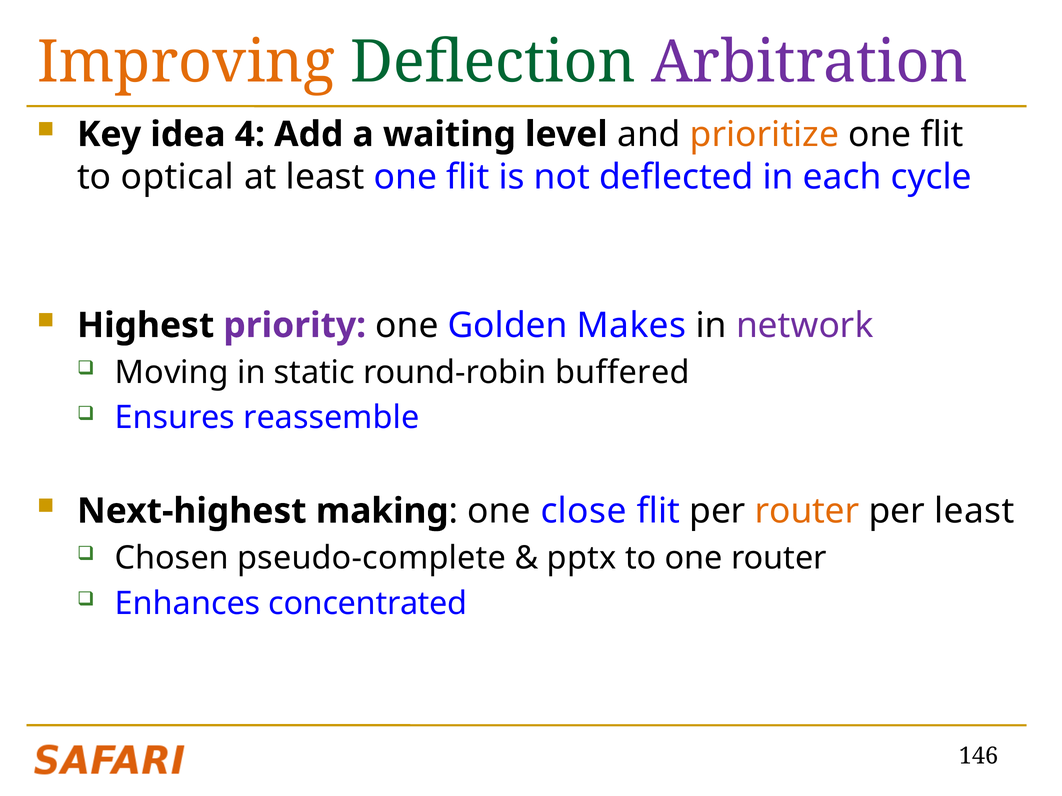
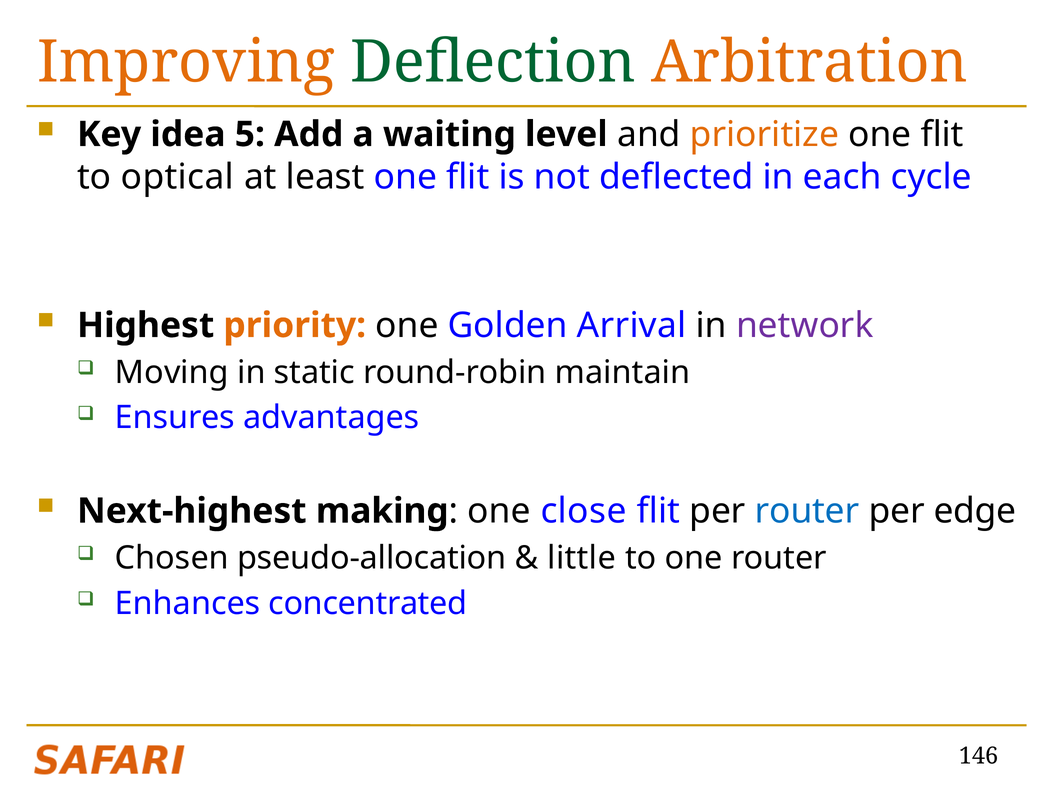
Arbitration colour: purple -> orange (809, 63)
4: 4 -> 5 (250, 134)
priority colour: purple -> orange (295, 326)
Makes: Makes -> Arrival (632, 326)
buffered: buffered -> maintain (623, 373)
reassemble: reassemble -> advantages (331, 418)
router colour: orange -> blue (807, 511)
per least: least -> edge (975, 511)
pseudo-complete: pseudo-complete -> pseudo-allocation (372, 558)
pptx: pptx -> little (582, 558)
